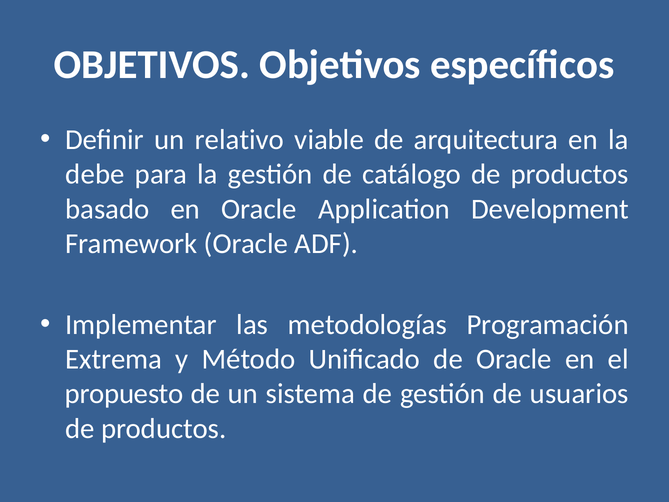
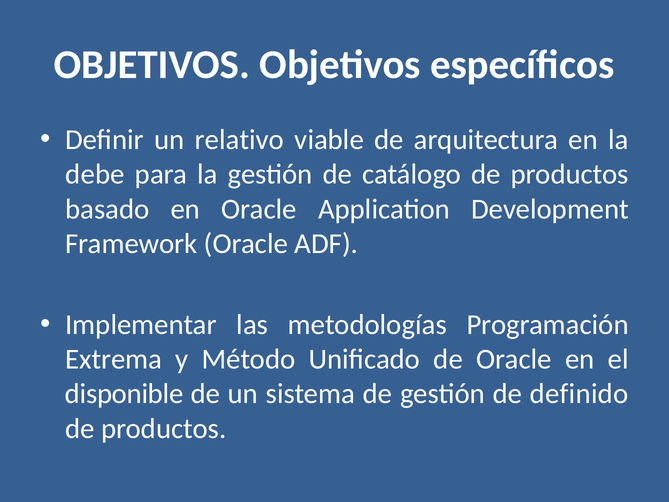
propuesto: propuesto -> disponible (124, 394)
usuarios: usuarios -> definido (579, 394)
